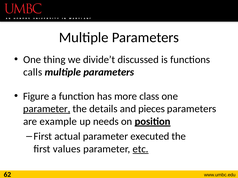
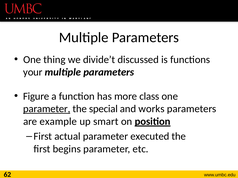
calls: calls -> your (33, 72)
details: details -> special (103, 109)
pieces: pieces -> works (151, 109)
needs: needs -> smart (106, 122)
values: values -> begins (67, 149)
etc underline: present -> none (141, 149)
